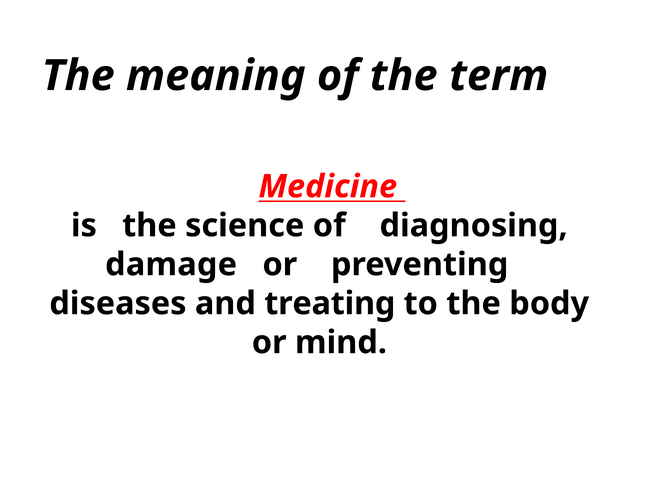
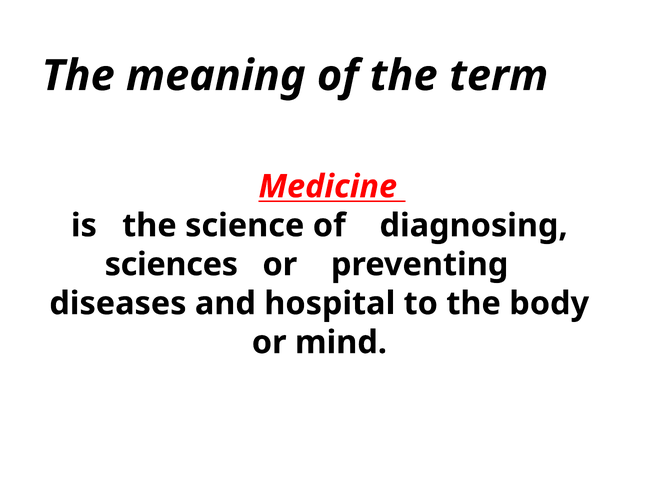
damage: damage -> sciences (171, 264)
treating: treating -> hospital (330, 303)
